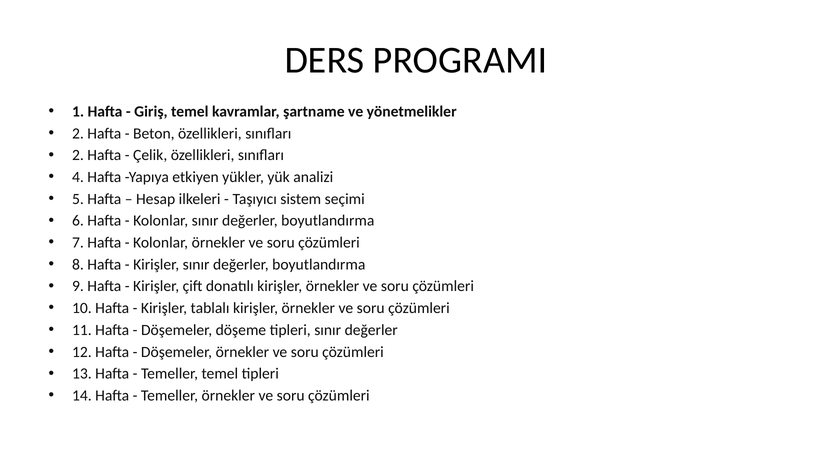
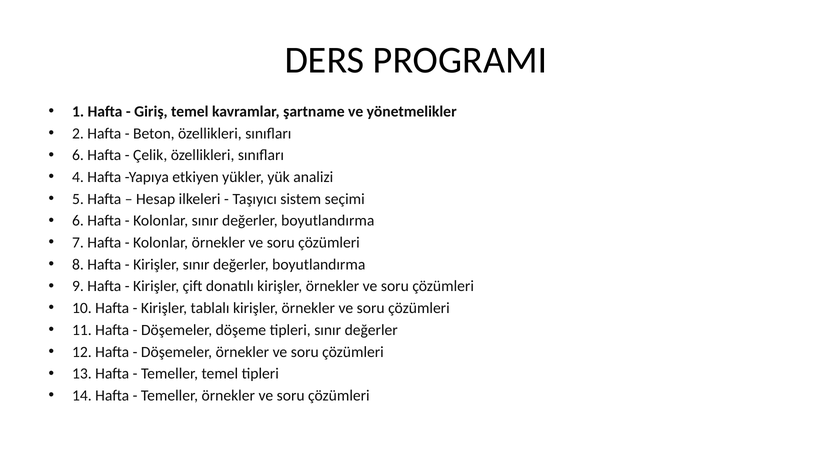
2: 2 -> 6 (78, 155)
